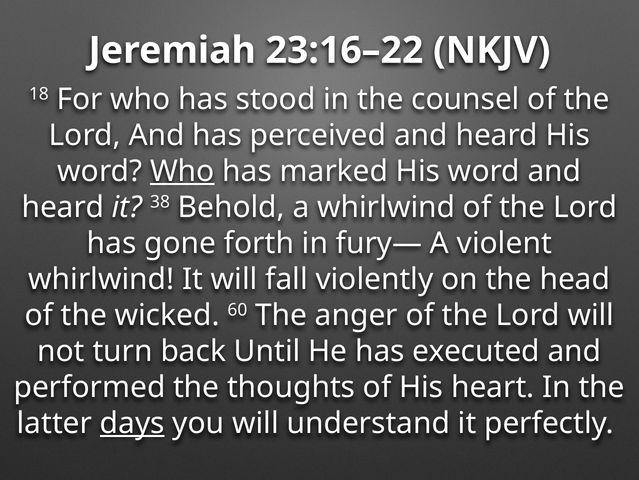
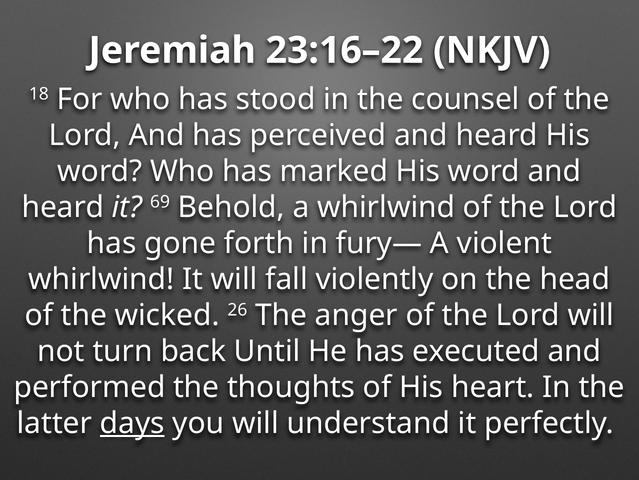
Who underline: present -> none (182, 171)
38: 38 -> 69 (160, 202)
60: 60 -> 26 (237, 310)
